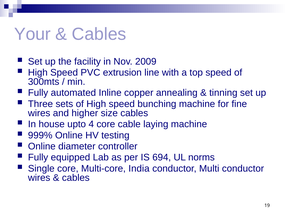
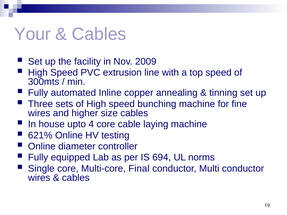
999%: 999% -> 621% (40, 135)
India: India -> Final (139, 169)
